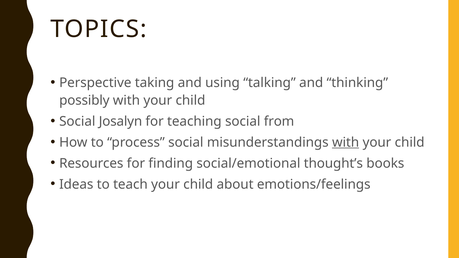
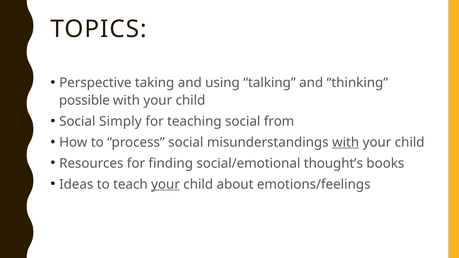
possibly: possibly -> possible (84, 100)
Josalyn: Josalyn -> Simply (120, 121)
your underline: none -> present (166, 184)
